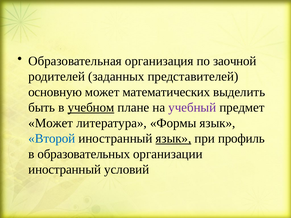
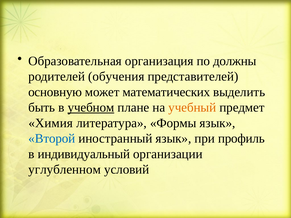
заочной: заочной -> должны (235, 61)
заданных: заданных -> обучения (116, 77)
учебный colour: purple -> orange (192, 108)
Может: Может -> Химия (51, 123)
язык underline: present -> none (173, 139)
образовательных: образовательных -> индивидуальный (84, 154)
иностранный: иностранный -> углубленном (65, 170)
